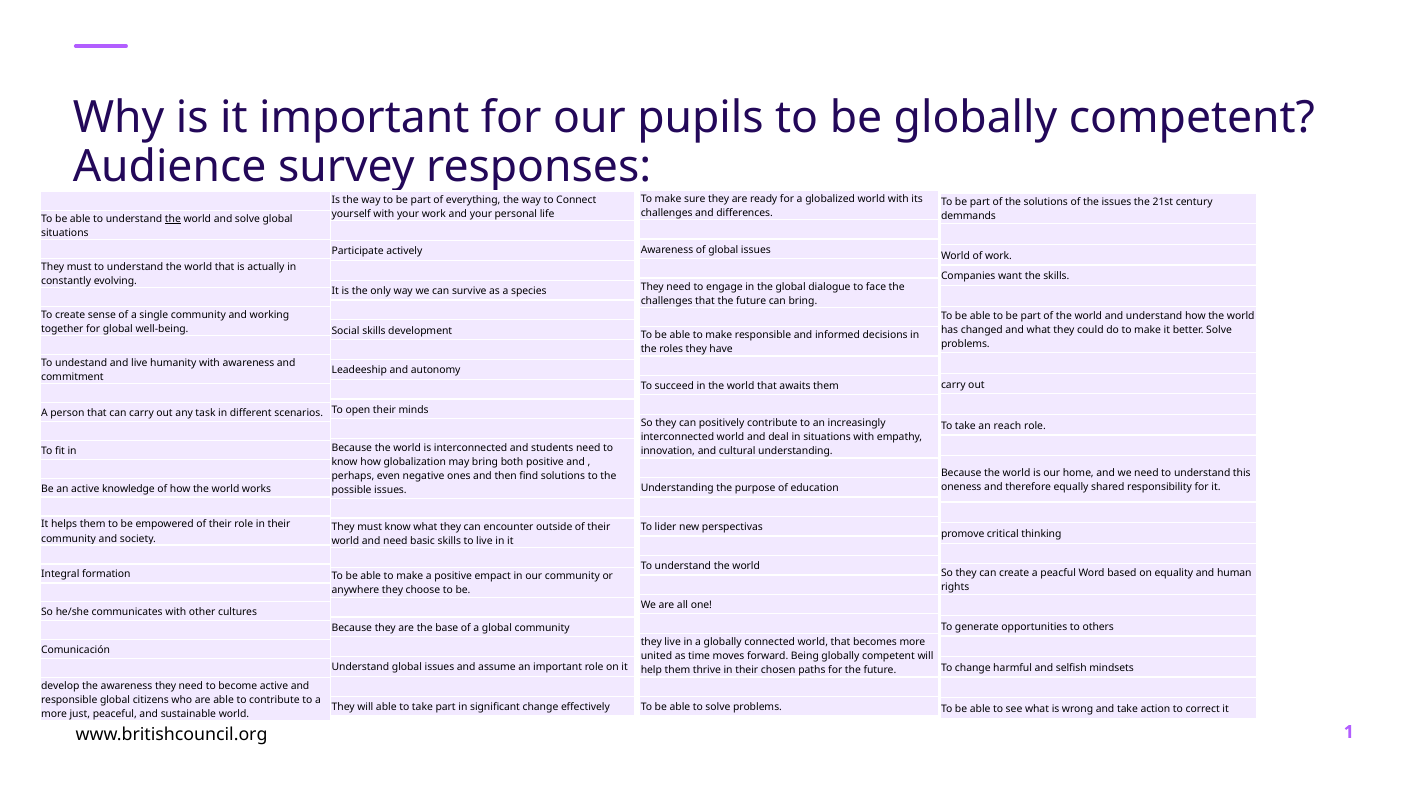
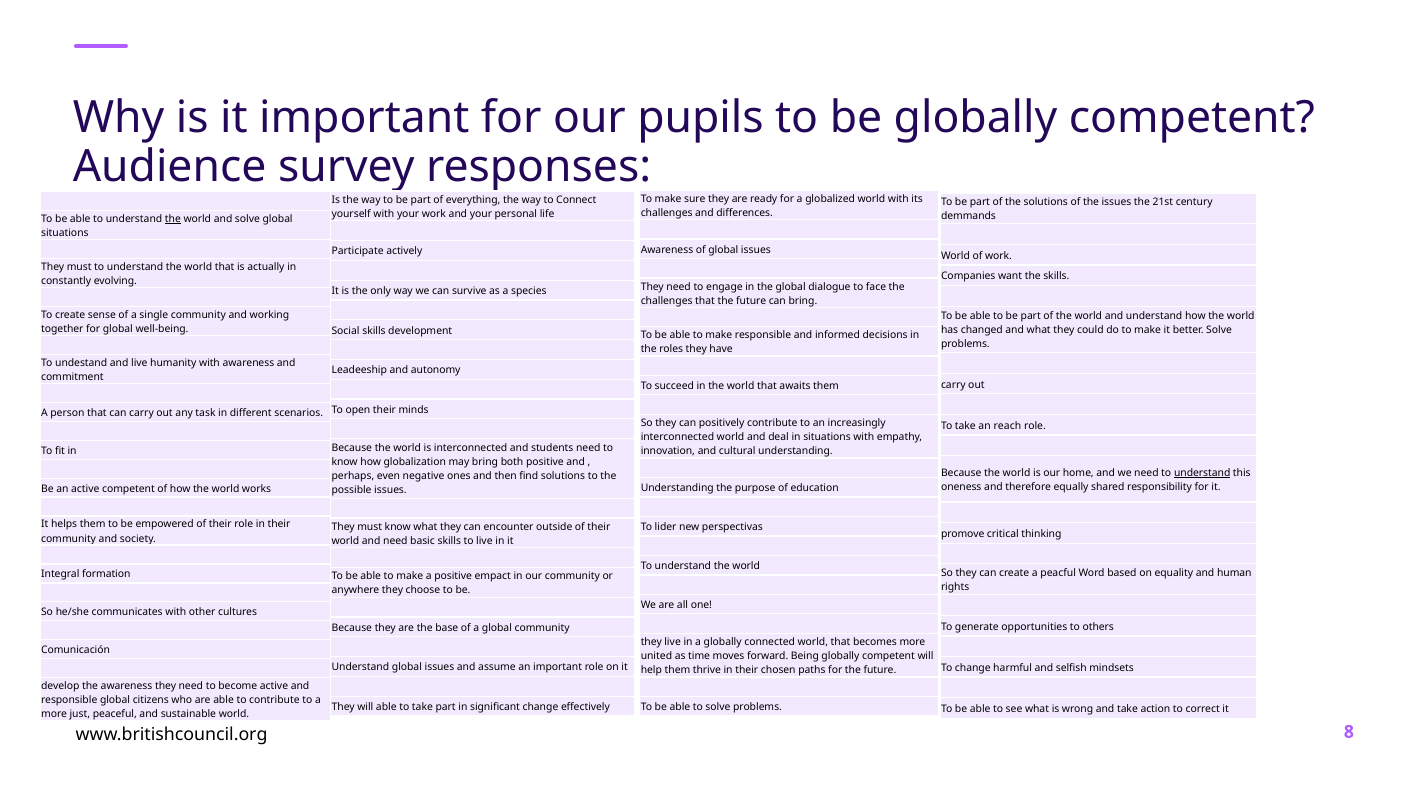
understand underline: none -> present (1202, 473)
active knowledge: knowledge -> competent (128, 489)
1: 1 -> 8 (1349, 732)
